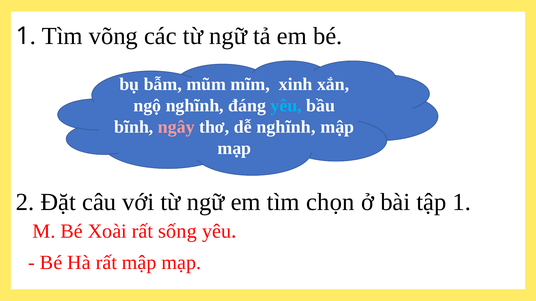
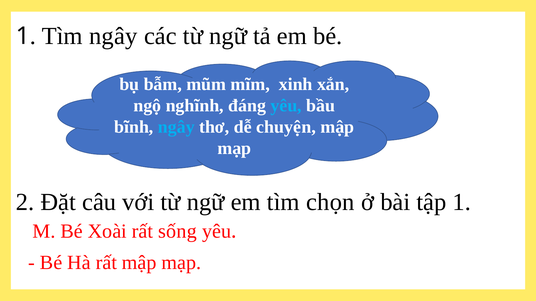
Tìm võng: võng -> ngây (113, 36)
ngây colour: pink -> light blue (176, 127)
dễ nghĩnh: nghĩnh -> chuyện (286, 127)
